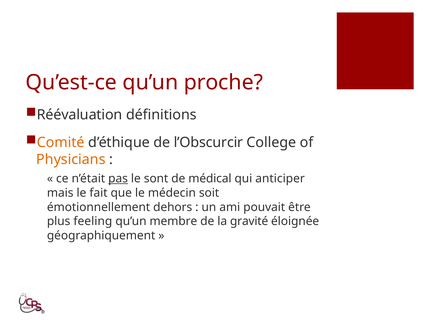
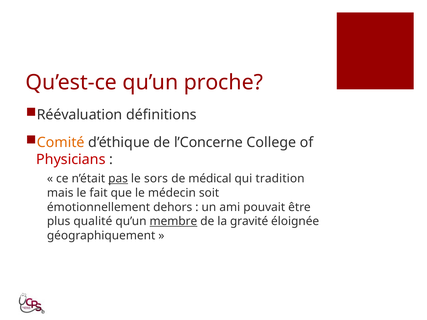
l’Obscurcir: l’Obscurcir -> l’Concerne (208, 143)
Physicians colour: orange -> red (71, 160)
sont: sont -> sors (156, 179)
anticiper: anticiper -> tradition (280, 179)
feeling: feeling -> qualité (93, 222)
membre underline: none -> present (173, 222)
